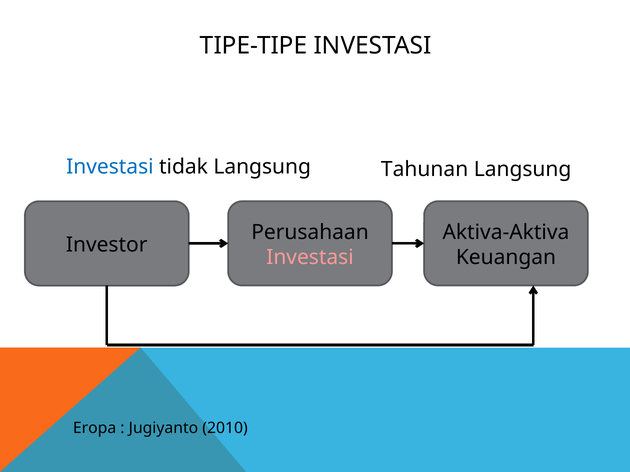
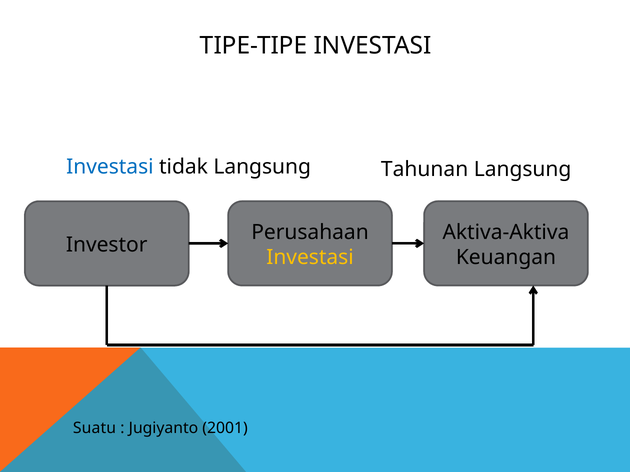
Investasi colour: pink -> yellow (310, 258)
Eropa: Eropa -> Suatu (94, 428)
2010: 2010 -> 2001 (225, 428)
